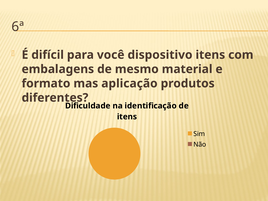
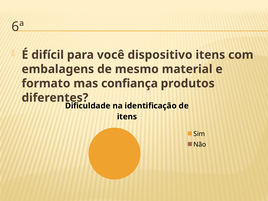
aplicação: aplicação -> confiança (130, 83)
